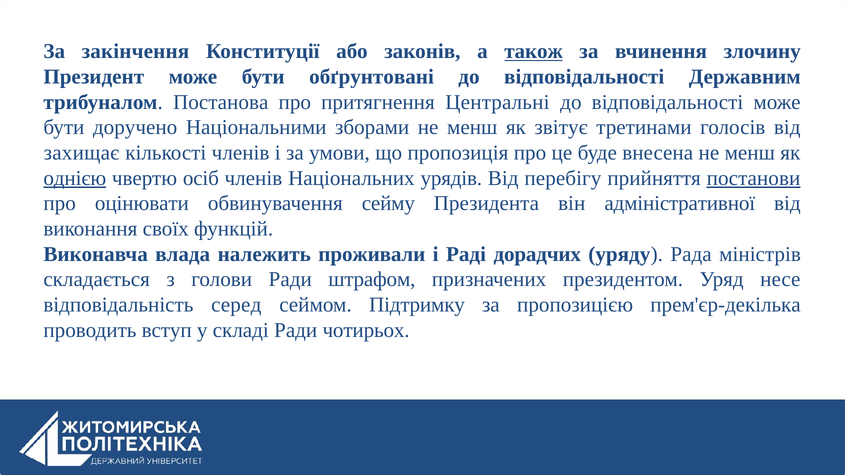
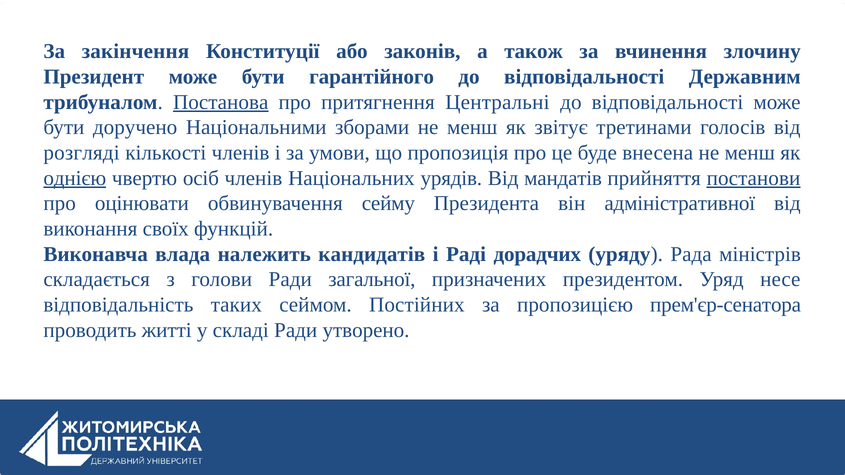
також underline: present -> none (534, 52)
обґрунтовані: обґрунтовані -> гарантійного (372, 77)
Постанова underline: none -> present (221, 102)
захищає: захищає -> розгляді (82, 153)
перебігу: перебігу -> мандатів (563, 178)
проживали: проживали -> кандидатів (372, 254)
штрафом: штрафом -> загальної (372, 280)
серед: серед -> таких (236, 305)
Підтримку: Підтримку -> Постійних (417, 305)
прем'єр-декілька: прем'єр-декілька -> прем'єр-сенатора (726, 305)
вступ: вступ -> житті (167, 330)
чотирьох: чотирьох -> утворено (366, 330)
